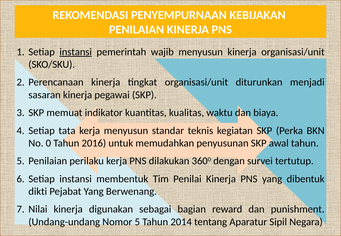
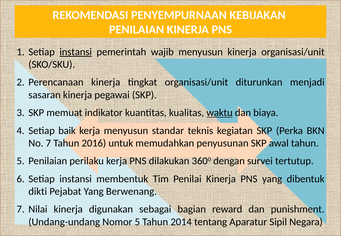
waktu underline: none -> present (220, 113)
tata: tata -> baik (67, 131)
No 0: 0 -> 7 (48, 143)
